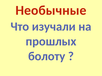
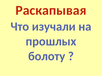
Необычные: Необычные -> Раскапывая (51, 10)
